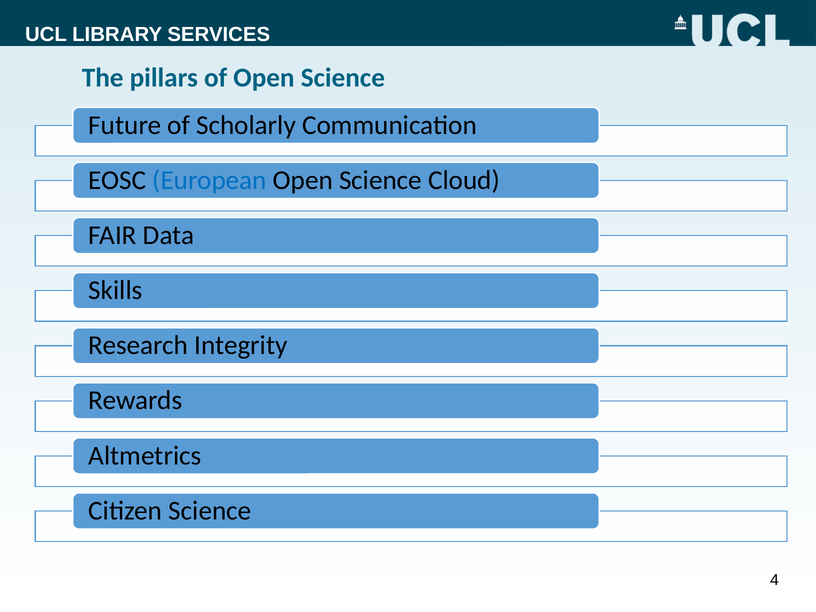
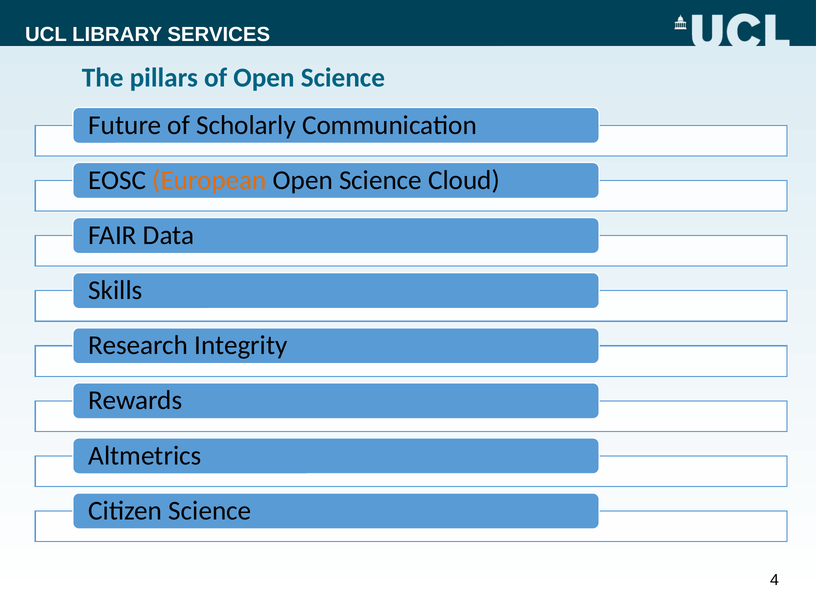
European colour: blue -> orange (210, 180)
